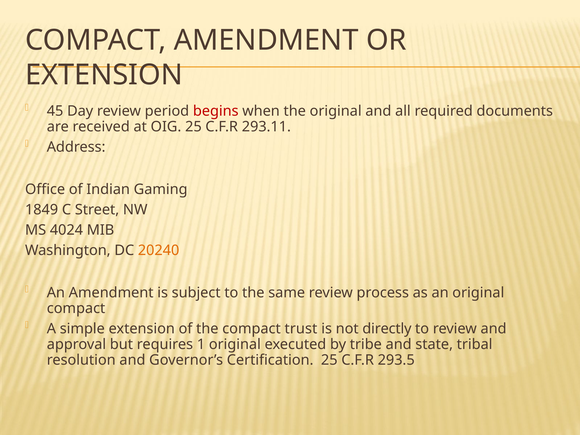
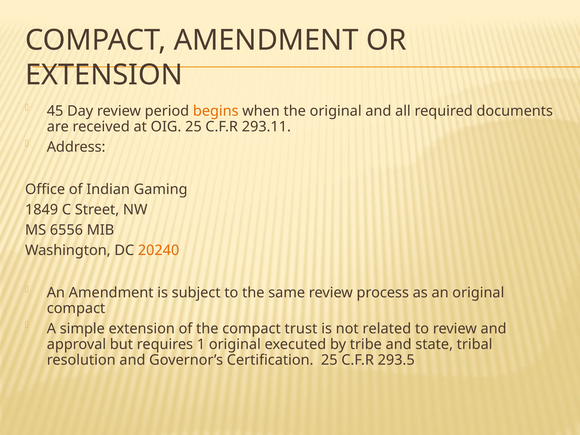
begins colour: red -> orange (216, 111)
4024: 4024 -> 6556 (66, 230)
directly: directly -> related (387, 329)
